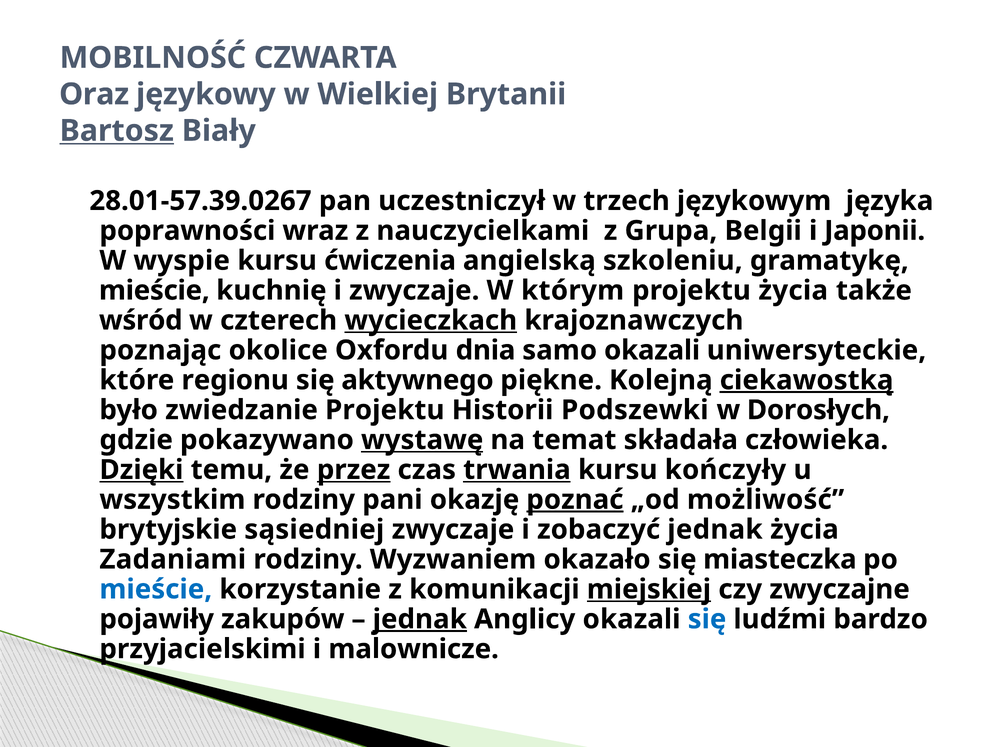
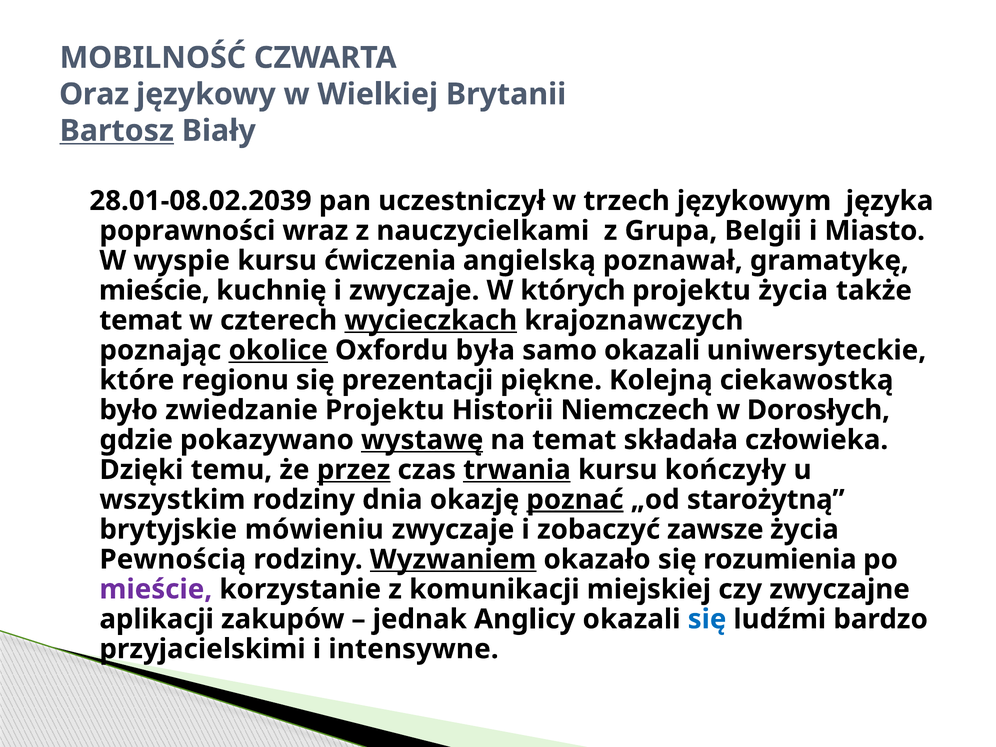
28.01-57.39.0267: 28.01-57.39.0267 -> 28.01-08.02.2039 (200, 201)
Japonii: Japonii -> Miasto (875, 231)
szkoleniu: szkoleniu -> poznawał (673, 261)
którym: którym -> których (573, 290)
wśród: wśród -> temat (141, 320)
okolice underline: none -> present (278, 350)
dnia: dnia -> była (485, 350)
aktywnego: aktywnego -> prezentacji (417, 380)
ciekawostką underline: present -> none (807, 380)
Podszewki: Podszewki -> Niemczech (635, 410)
Dzięki underline: present -> none (141, 470)
pani: pani -> dnia (392, 500)
możliwość: możliwość -> starożytną (766, 500)
sąsiedniej: sąsiedniej -> mówieniu (314, 530)
zobaczyć jednak: jednak -> zawsze (715, 530)
Zadaniami: Zadaniami -> Pewnością (173, 559)
Wyzwaniem underline: none -> present (453, 559)
miasteczka: miasteczka -> rozumienia (780, 559)
mieście colour: blue -> purple (156, 589)
miejskiej underline: present -> none (649, 589)
pojawiły: pojawiły -> aplikacji (157, 619)
jednak underline: present -> none (420, 619)
malownicze: malownicze -> intensywne (413, 649)
